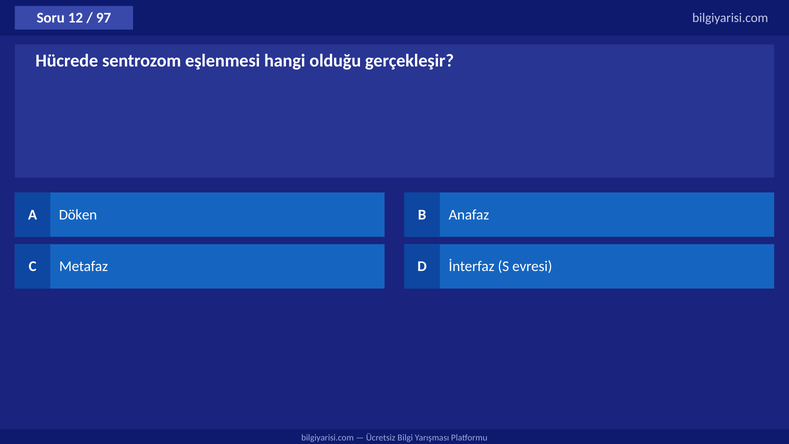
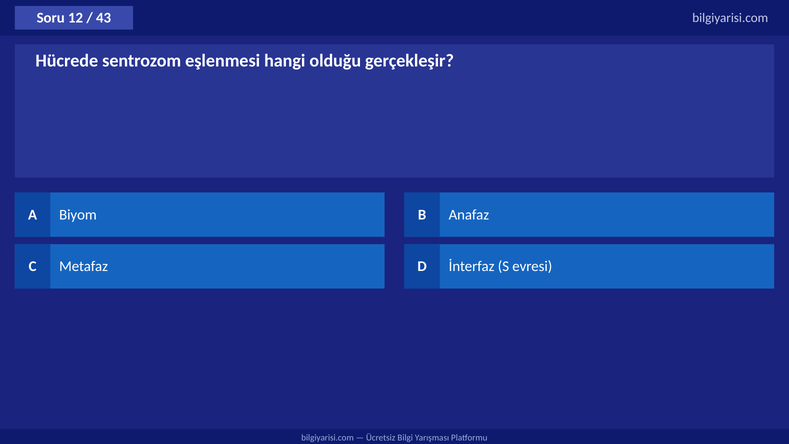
97: 97 -> 43 (104, 18)
Döken: Döken -> Biyom (78, 215)
